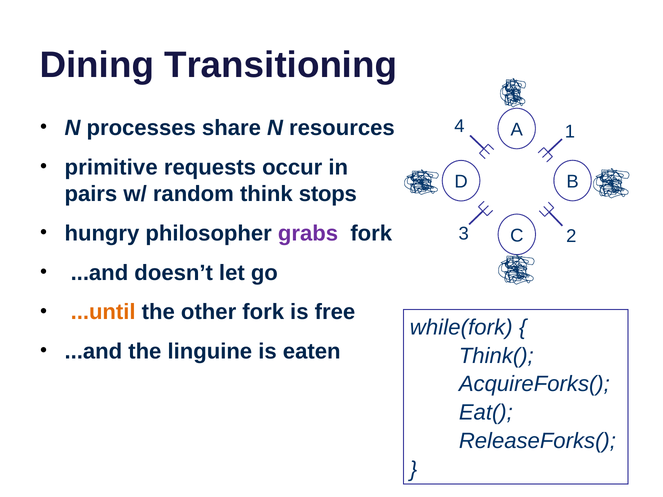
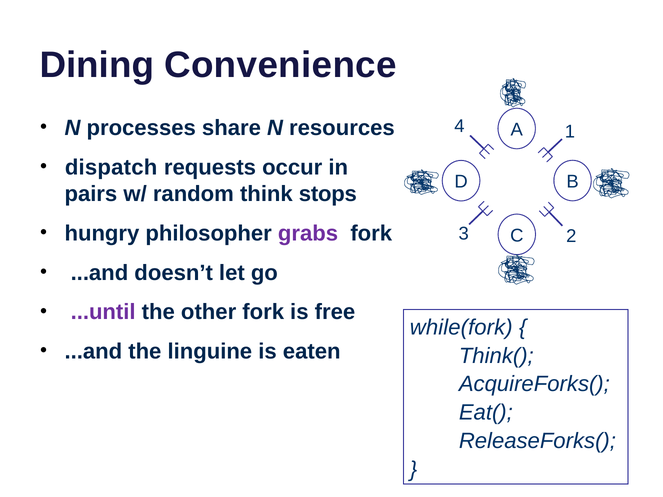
Transitioning: Transitioning -> Convenience (280, 65)
primitive: primitive -> dispatch (111, 168)
...until colour: orange -> purple (103, 312)
